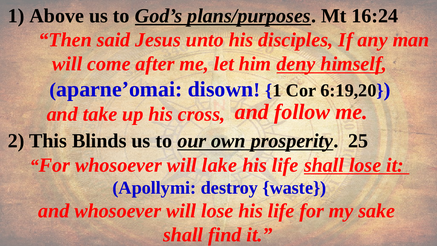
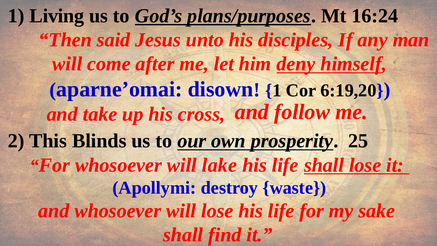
Above: Above -> Living (57, 16)
